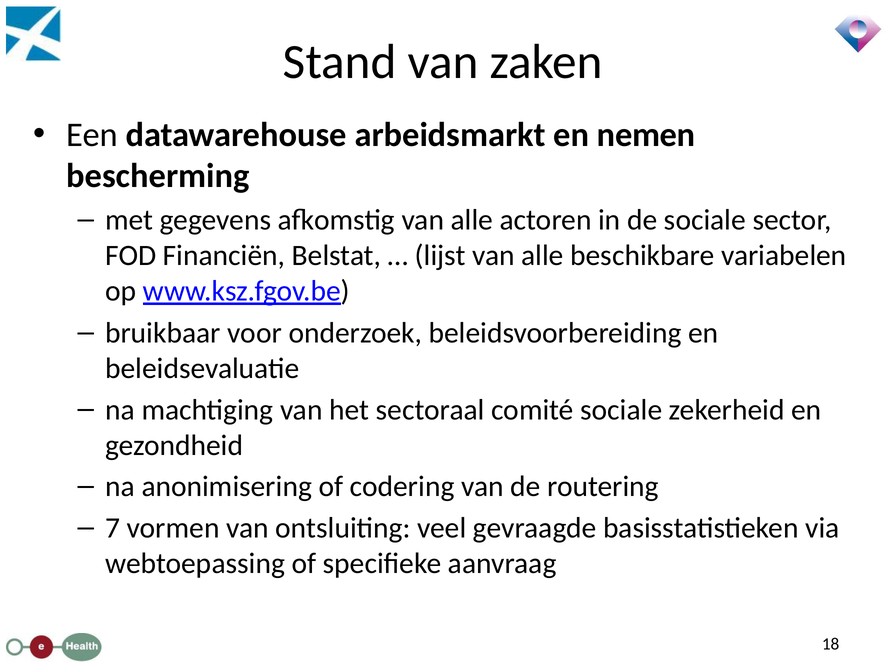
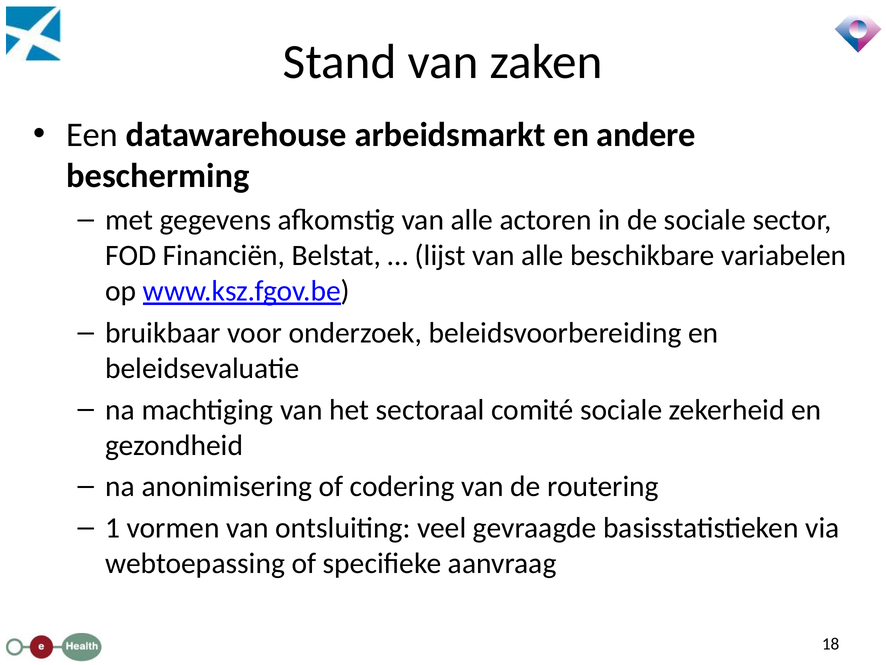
nemen: nemen -> andere (646, 135)
7: 7 -> 1 (113, 528)
